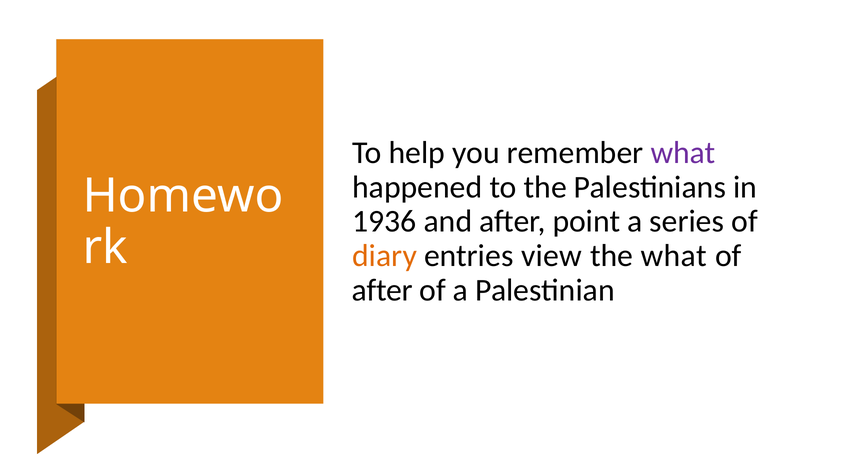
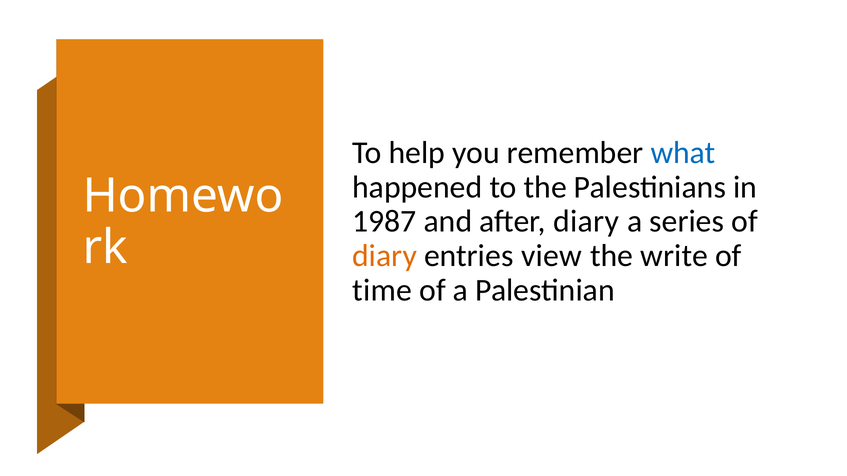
what colour: purple -> blue (683, 153)
1936: 1936 -> 1987 (384, 222)
after point: point -> diary (586, 222)
the what: what -> write (674, 256)
after: after -> time (382, 290)
